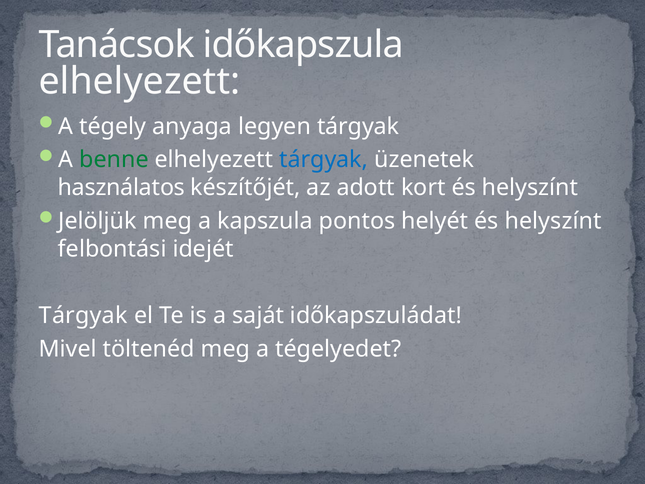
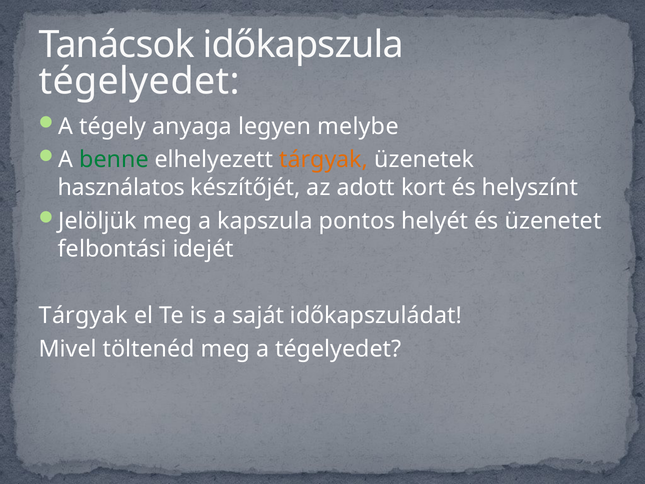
elhelyezett: elhelyezett -> tégelyedet (139, 81)
legyen tárgyak: tárgyak -> melybe (358, 126)
tárgyak colour: blue -> orange (324, 160)
helyét és helyszínt: helyszínt -> üzenetet (553, 221)
